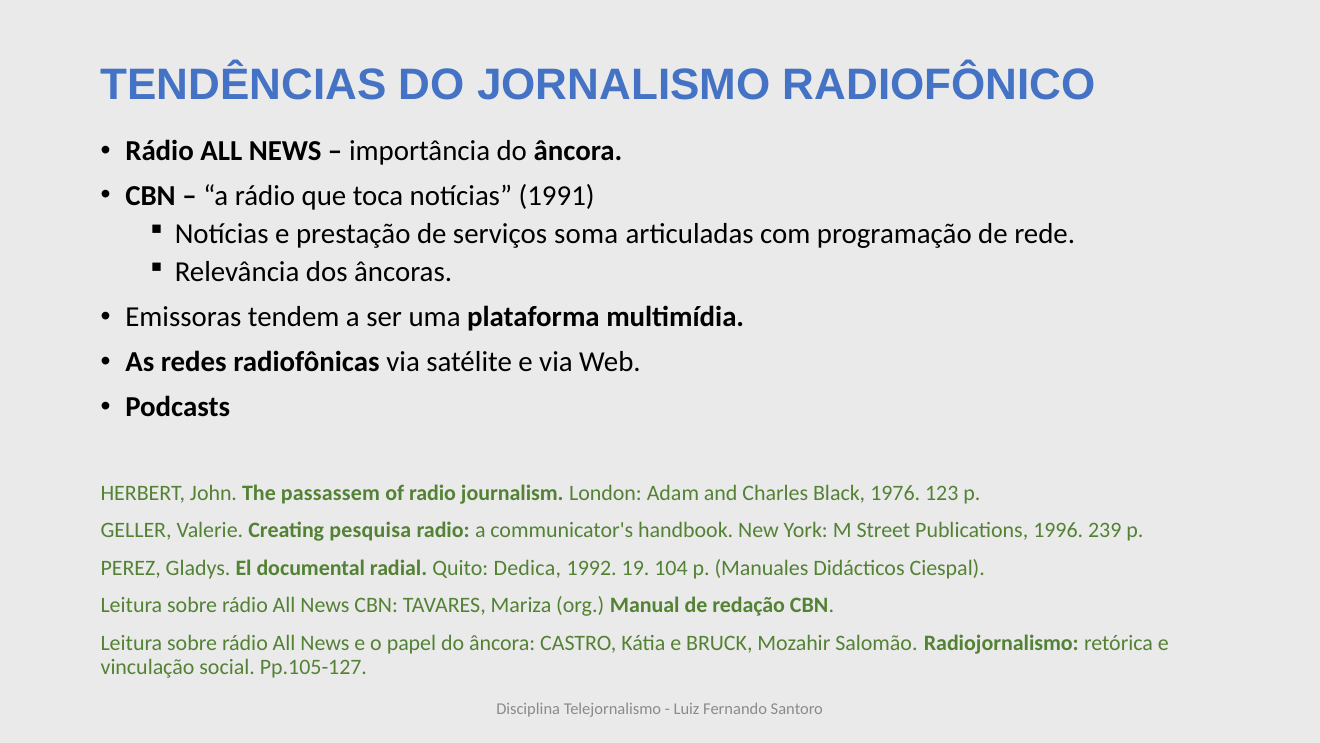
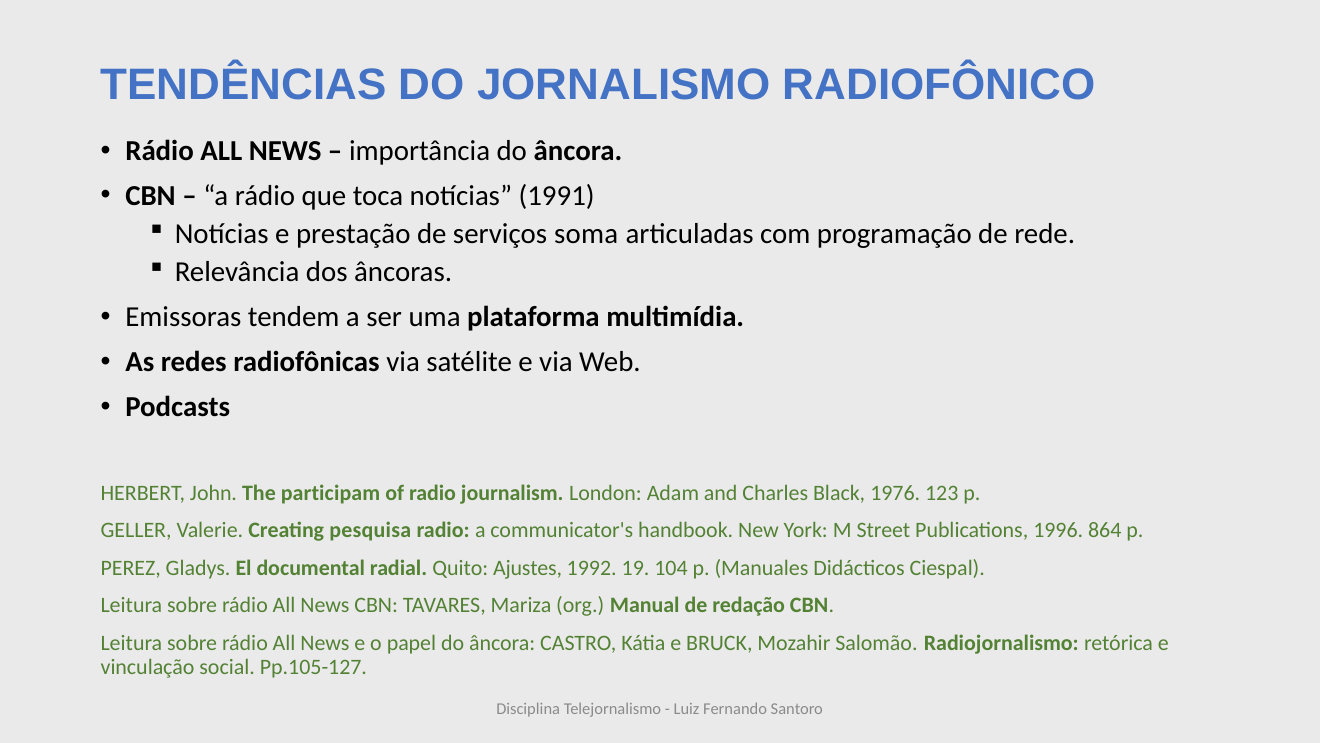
passassem: passassem -> participam (331, 493)
239: 239 -> 864 (1105, 530)
Dedica: Dedica -> Ajustes (528, 568)
